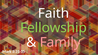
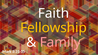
Fellowship colour: light green -> yellow (53, 28)
